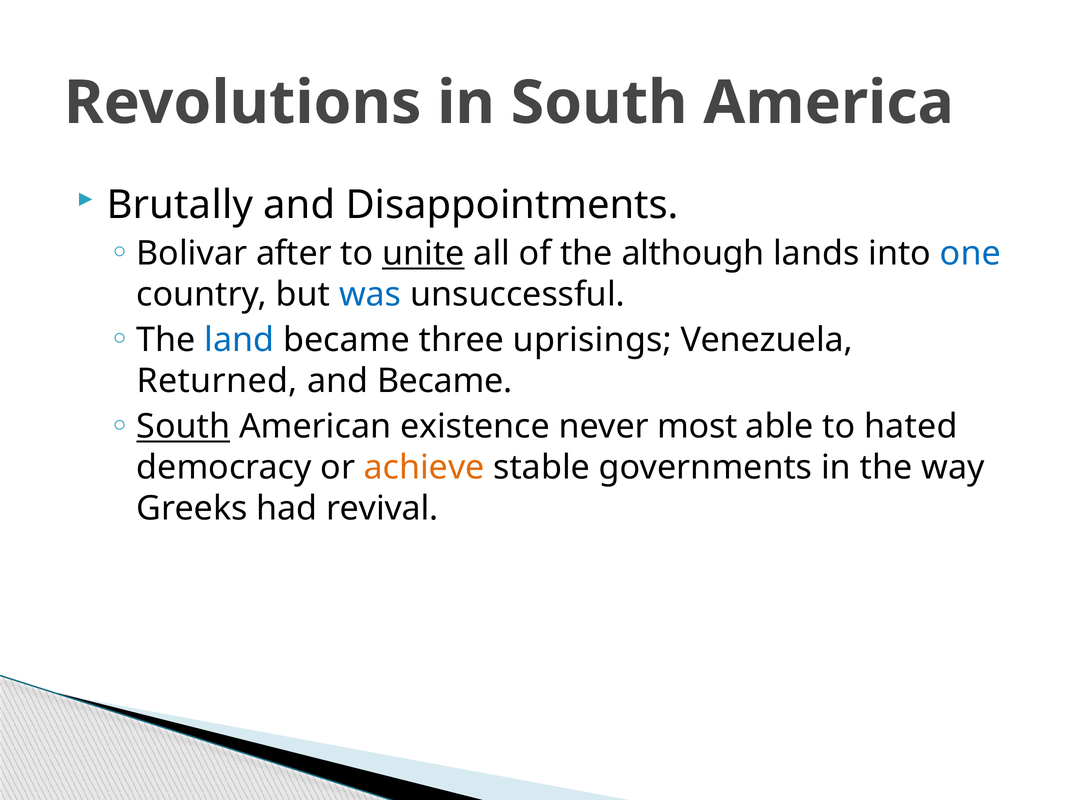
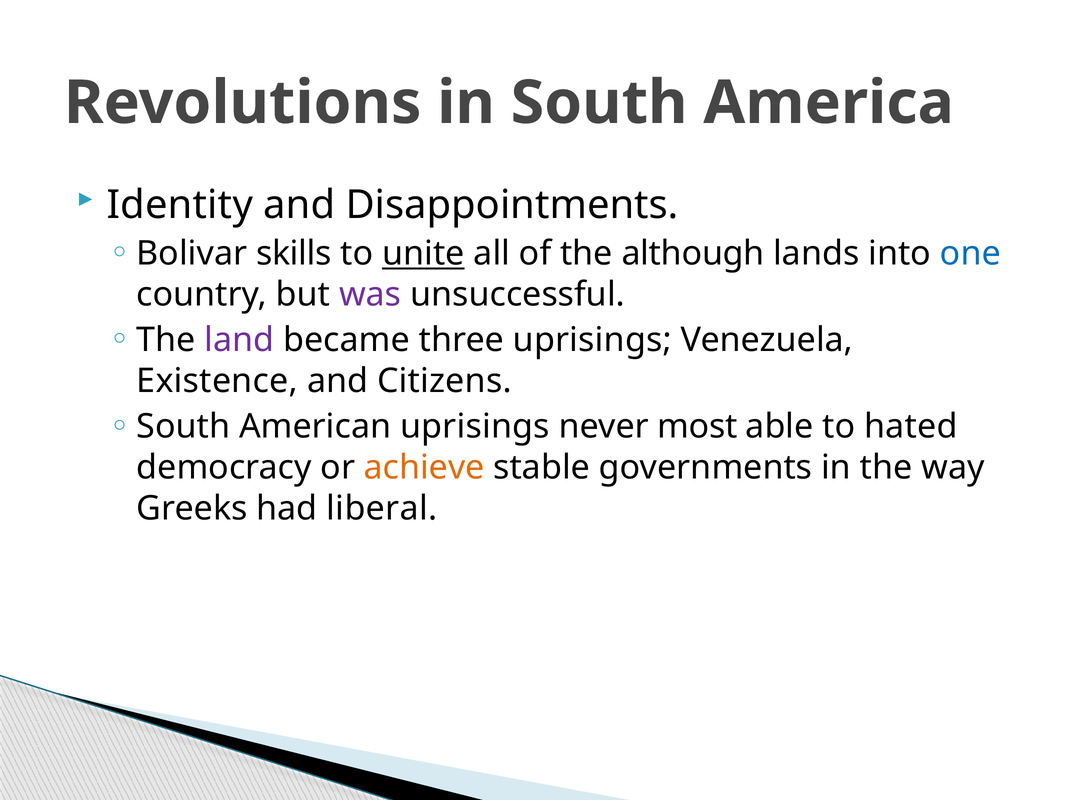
Brutally: Brutally -> Identity (180, 205)
after: after -> skills (294, 254)
was colour: blue -> purple (370, 295)
land colour: blue -> purple (239, 340)
Returned: Returned -> Existence (217, 381)
and Became: Became -> Citizens (444, 381)
South underline: present -> none (183, 427)
American existence: existence -> uprisings (475, 427)
revival: revival -> liberal (382, 509)
